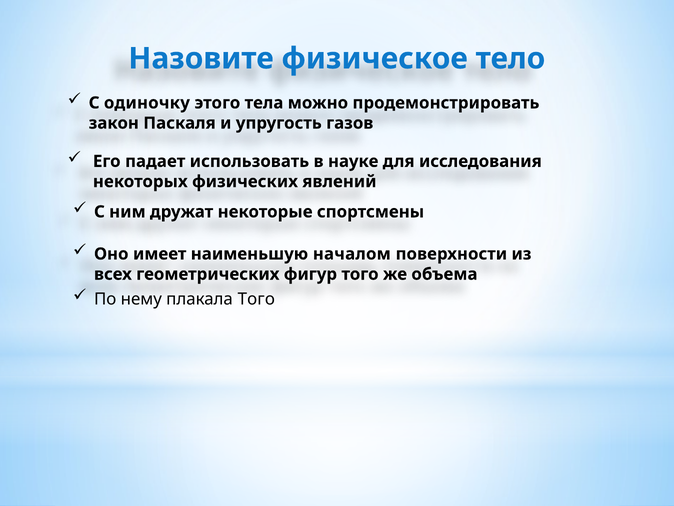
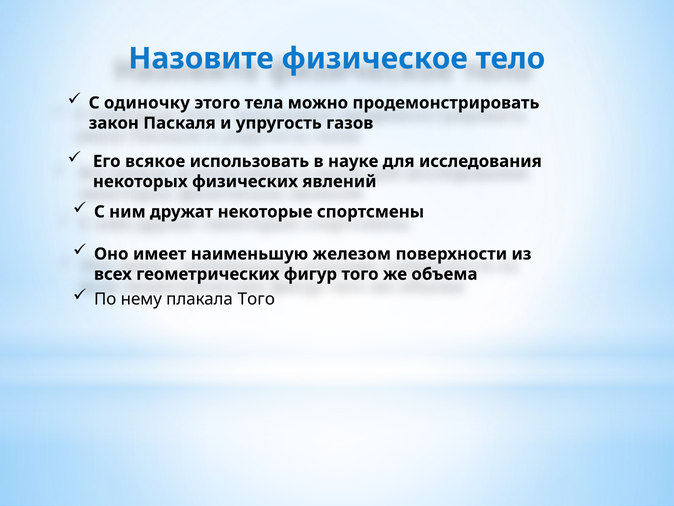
падает: падает -> всякое (155, 161)
началом: началом -> железом (352, 254)
